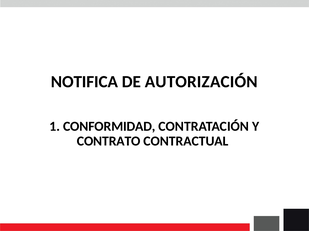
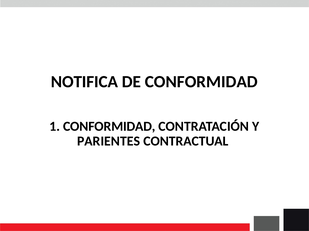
DE AUTORIZACIÓN: AUTORIZACIÓN -> CONFORMIDAD (201, 82)
CONTRATO: CONTRATO -> PARIENTES (109, 142)
